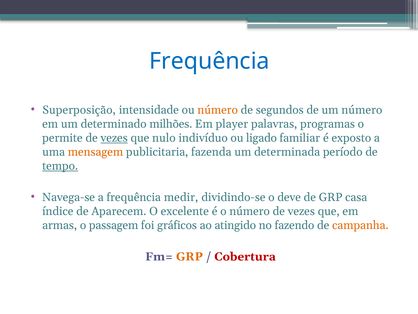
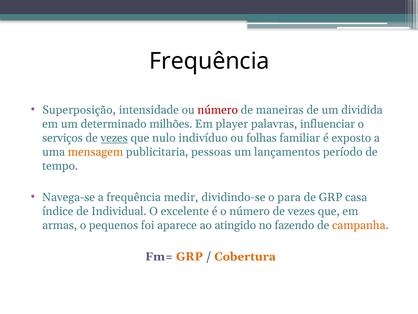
Frequência colour: blue -> black (209, 61)
número colour: orange -> red (218, 110)
segundos: segundos -> maneiras (280, 110)
um número: número -> dividida (362, 110)
programas: programas -> influenciar (328, 124)
permite: permite -> serviços (62, 138)
ligado: ligado -> folhas (261, 138)
fazenda: fazenda -> pessoas (211, 152)
determinada: determinada -> lançamentos (287, 152)
tempo underline: present -> none (60, 166)
deve: deve -> para (289, 197)
Aparecem: Aparecem -> Individual (119, 211)
passagem: passagem -> pequenos (114, 225)
gráficos: gráficos -> aparece (177, 225)
Cobertura colour: red -> orange (245, 256)
